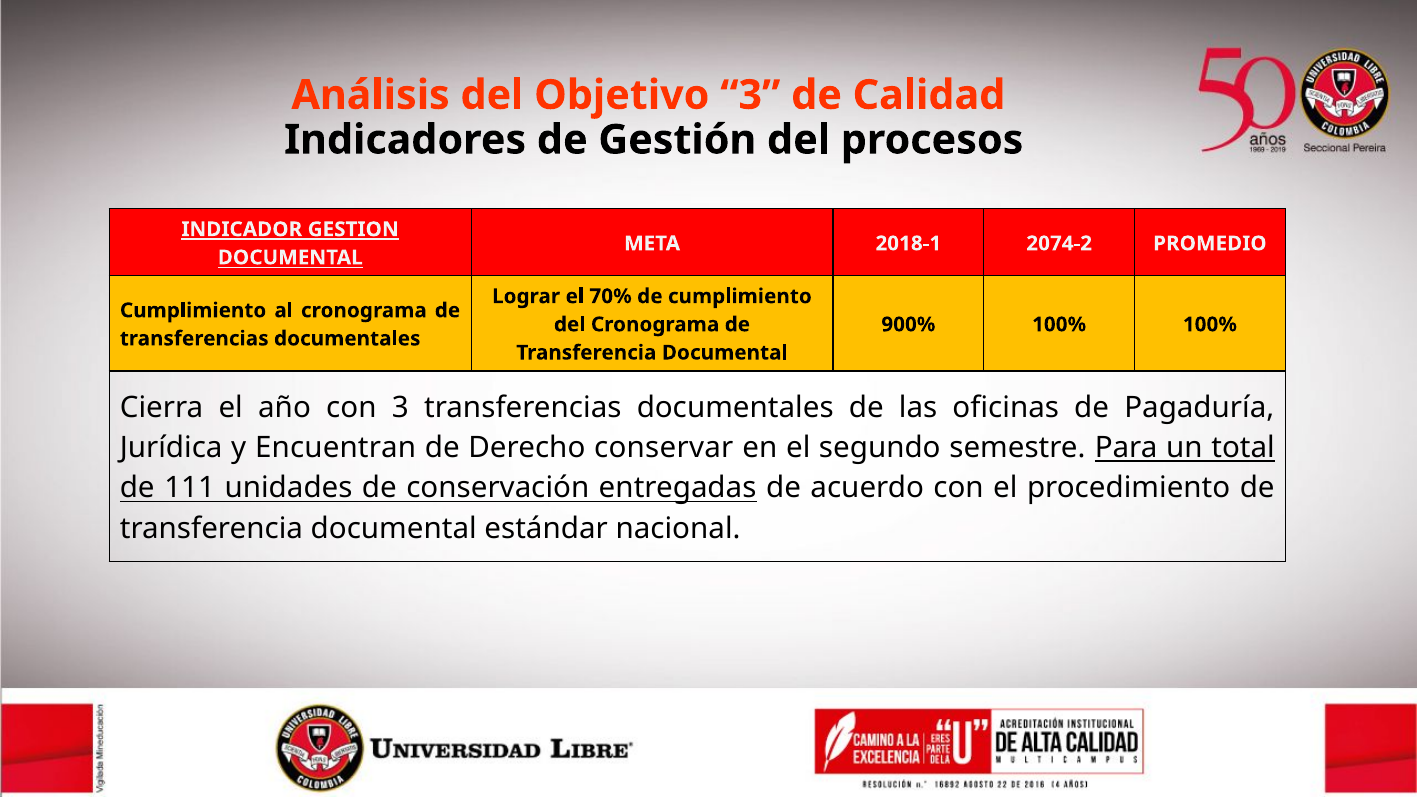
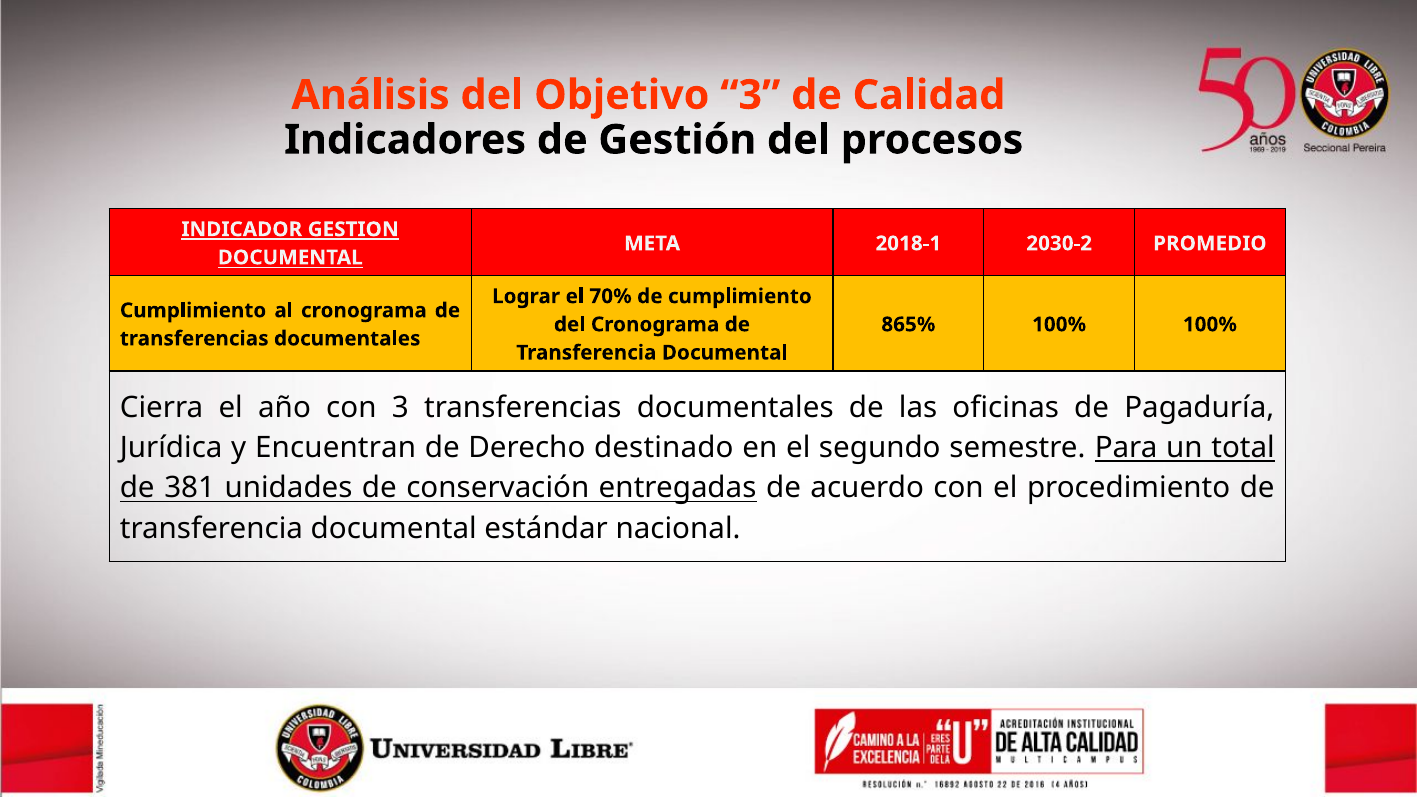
2074-2: 2074-2 -> 2030-2 (1059, 244)
900%: 900% -> 865% (908, 325)
conservar: conservar -> destinado (664, 448)
111: 111 -> 381 (190, 488)
